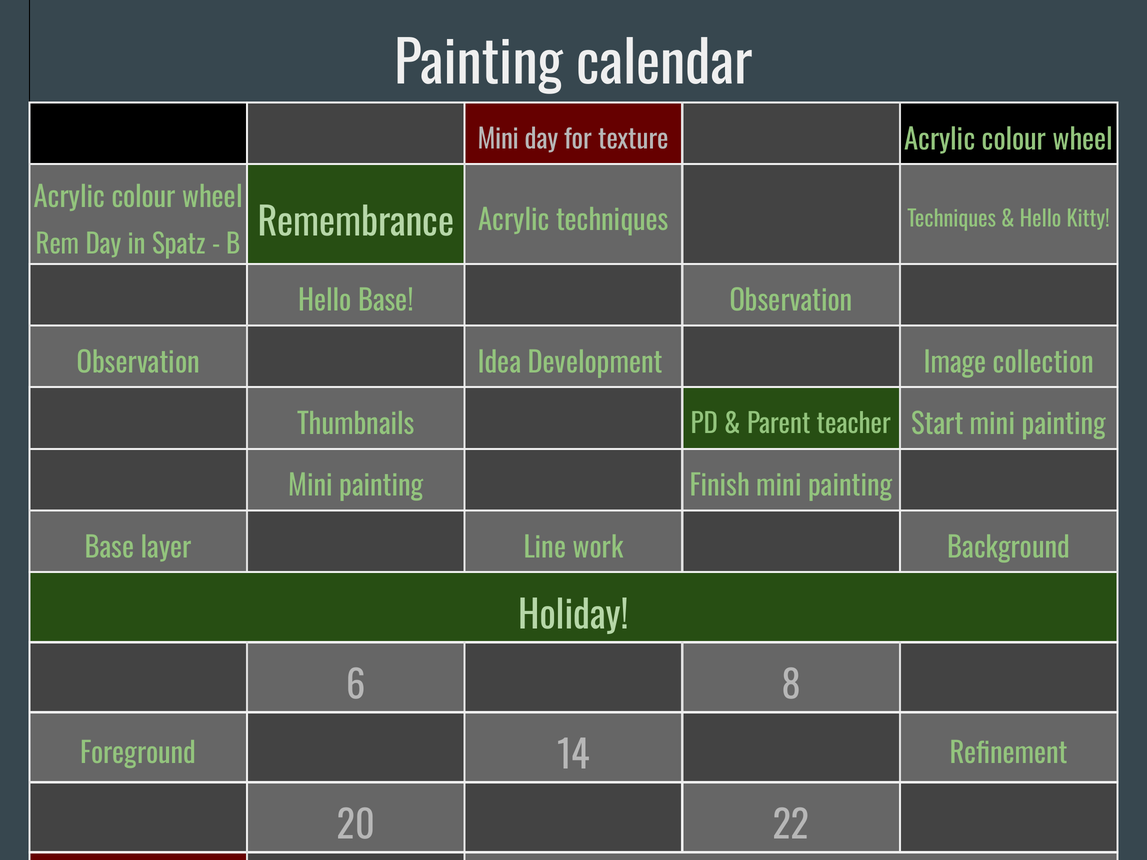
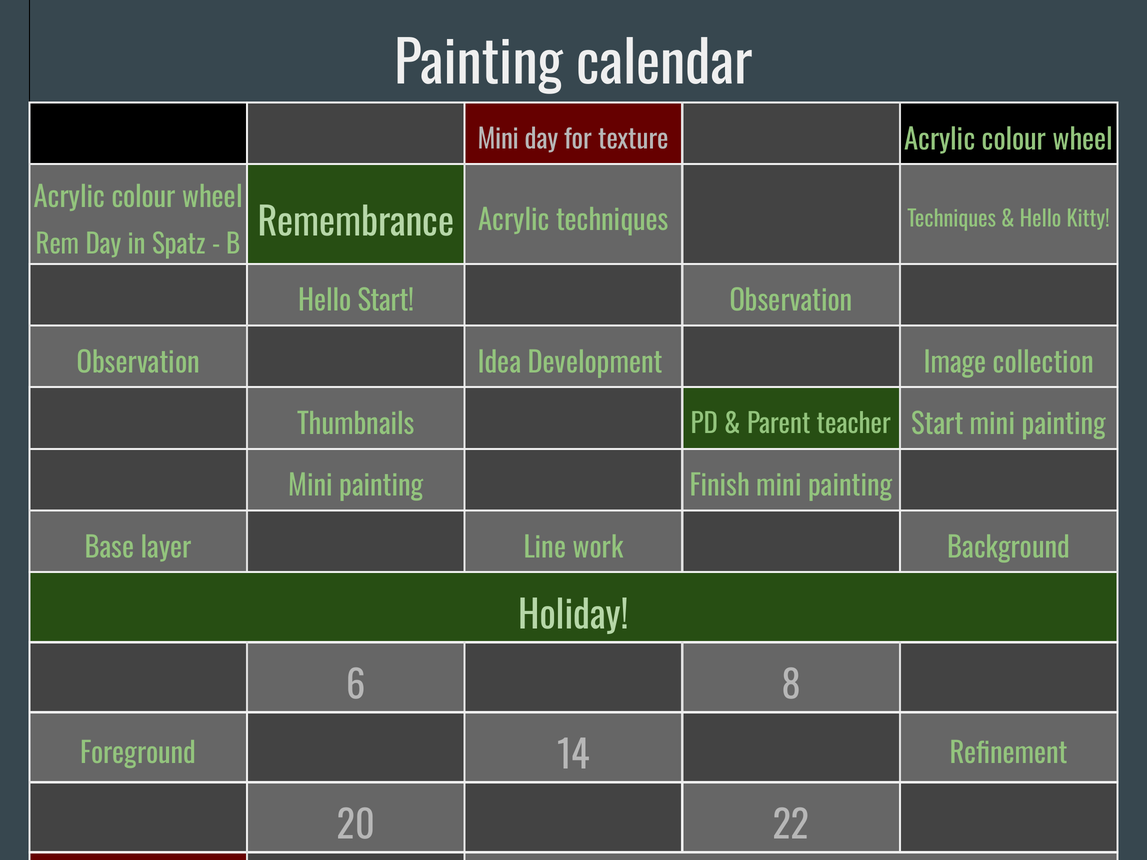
Hello Base: Base -> Start (386, 301)
